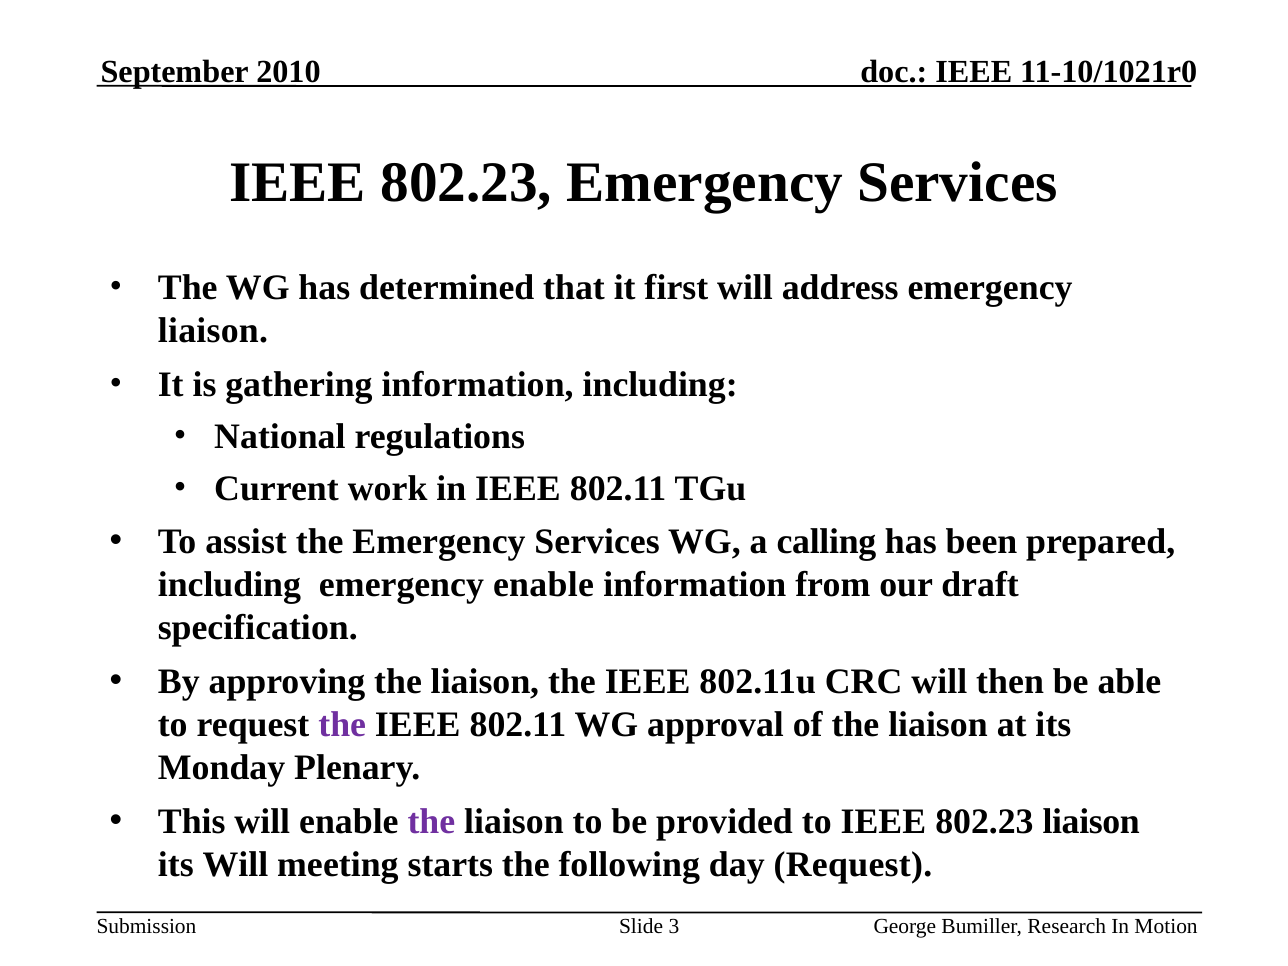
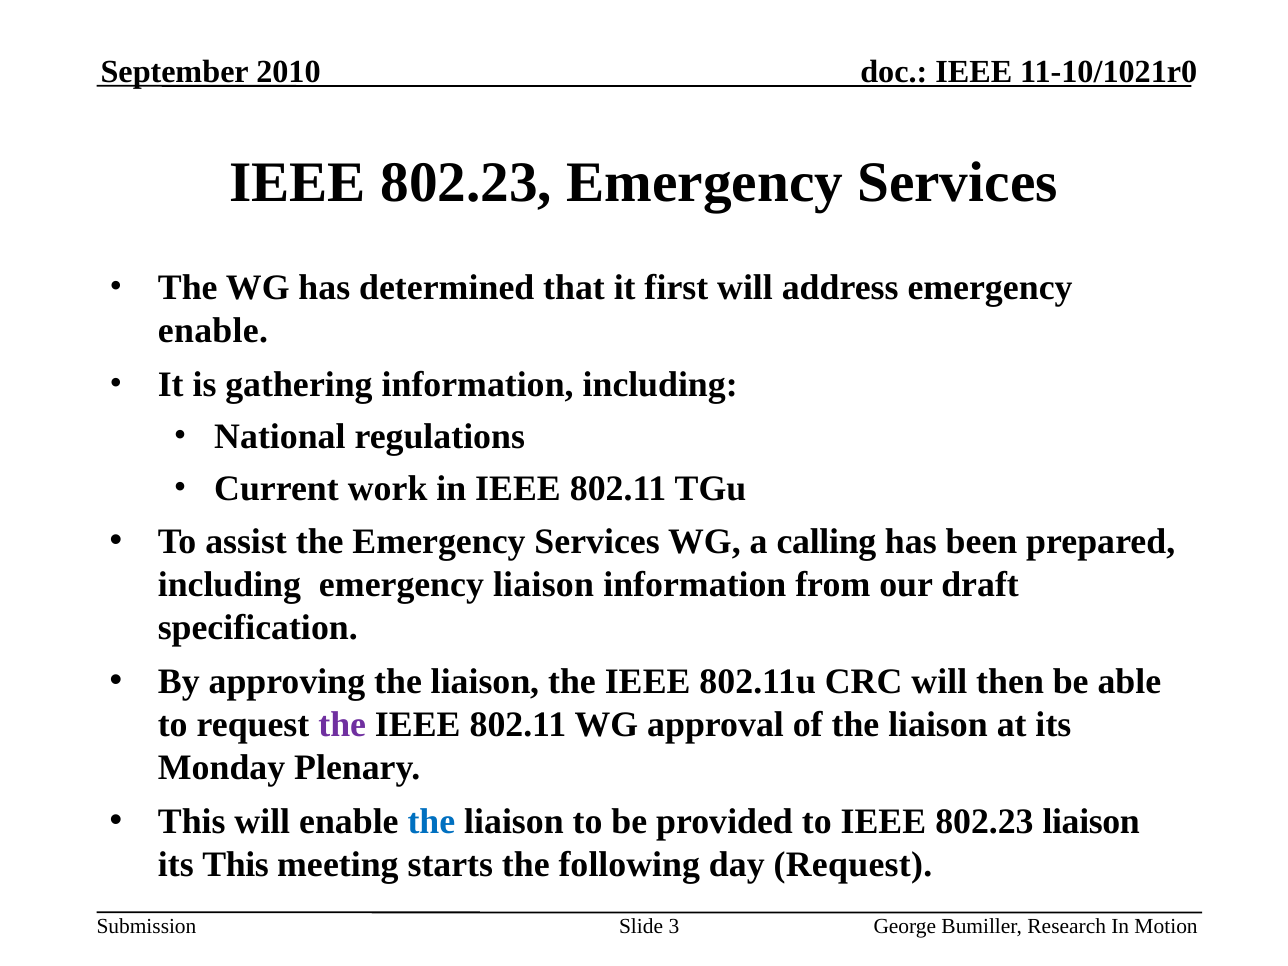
liaison: liaison -> enable (213, 331)
emergency enable: enable -> liaison (544, 585)
the colour: purple -> blue (431, 821)
its Will: Will -> This (236, 864)
